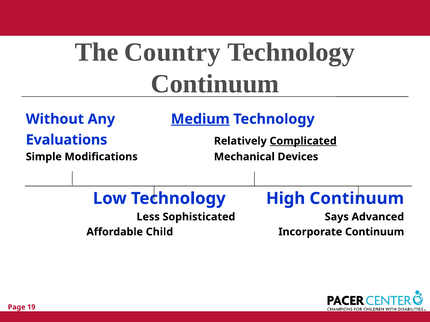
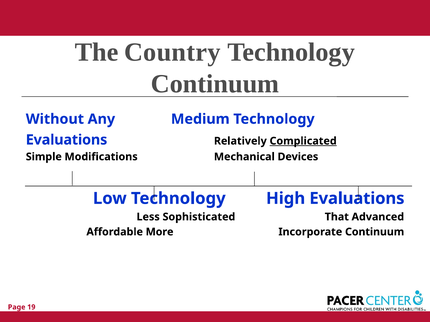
Medium underline: present -> none (200, 119)
High Continuum: Continuum -> Evaluations (357, 199)
Says: Says -> That (337, 217)
Child: Child -> More (160, 232)
